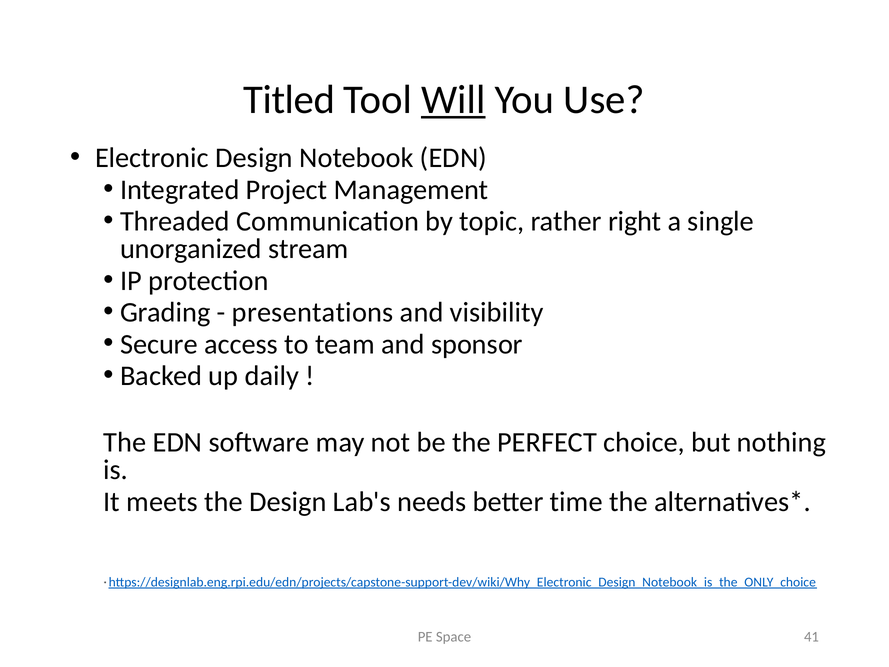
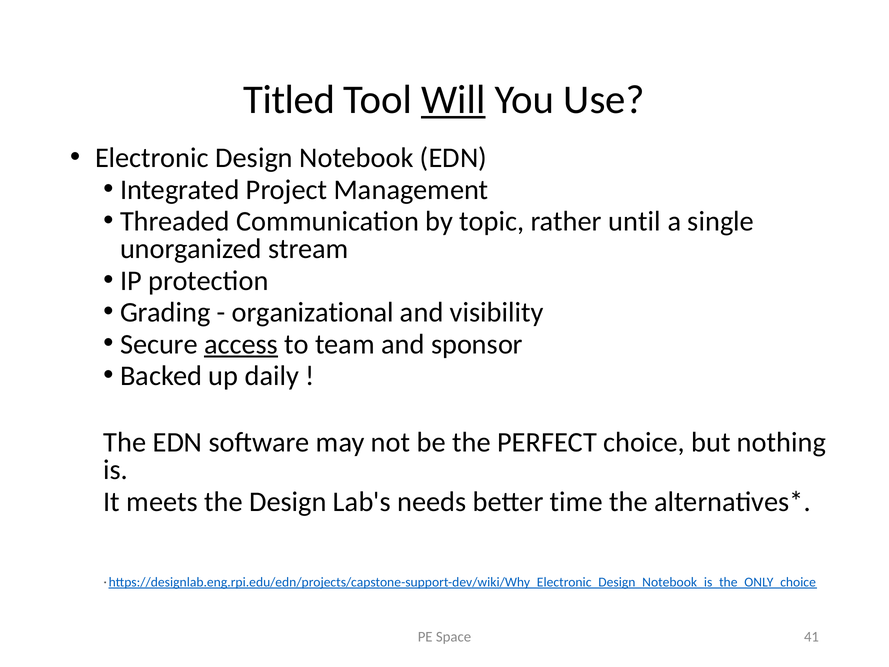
right: right -> until (635, 221)
presentations: presentations -> organizational (313, 312)
access underline: none -> present (241, 344)
